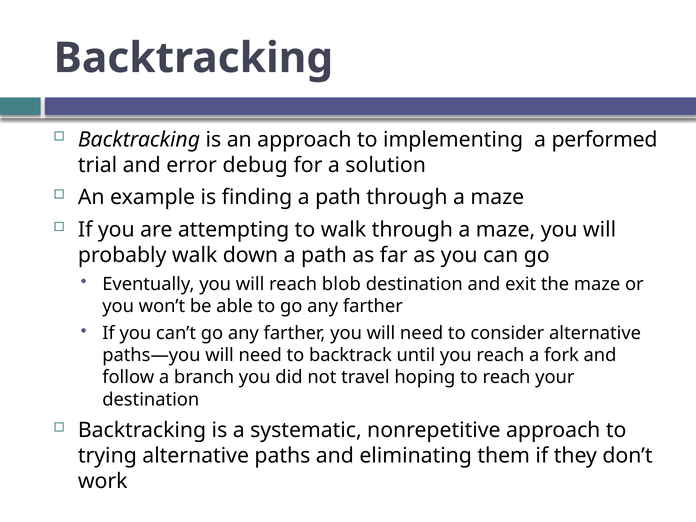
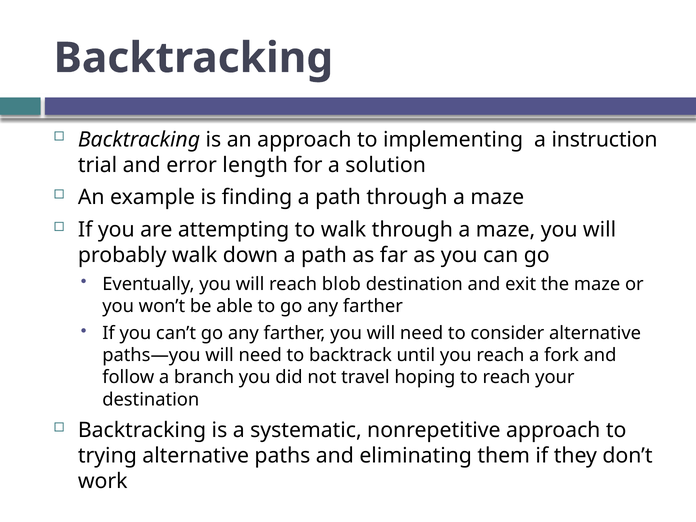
performed: performed -> instruction (605, 140)
debug: debug -> length (255, 165)
